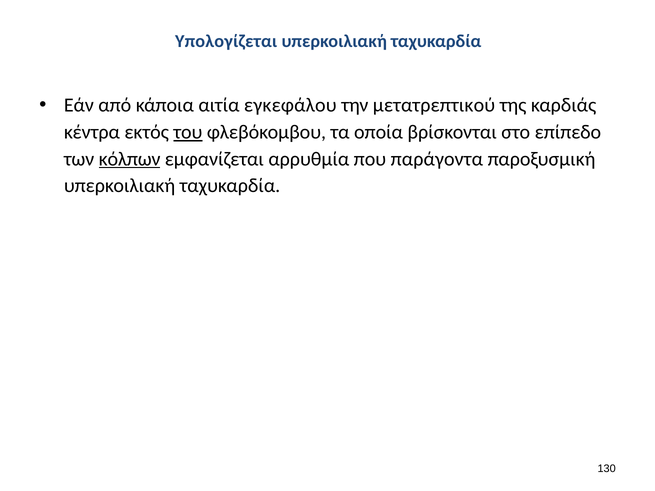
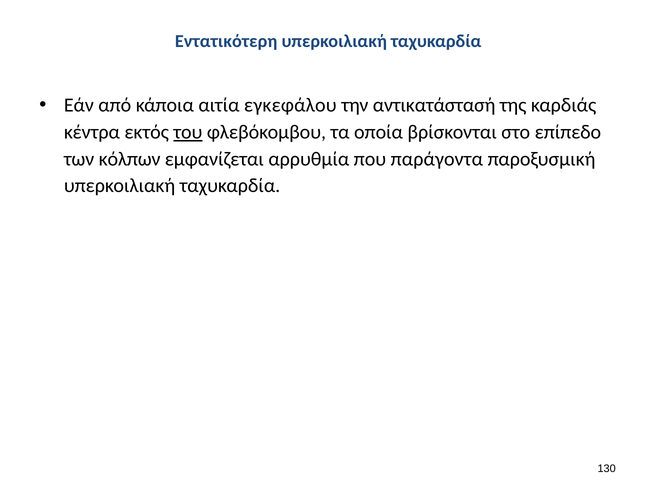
Υπολογίζεται: Υπολογίζεται -> Εντατικότερη (226, 41)
μετατρεπτικού: μετατρεπτικού -> αντικατάστασή (434, 105)
κόλπων underline: present -> none (130, 159)
